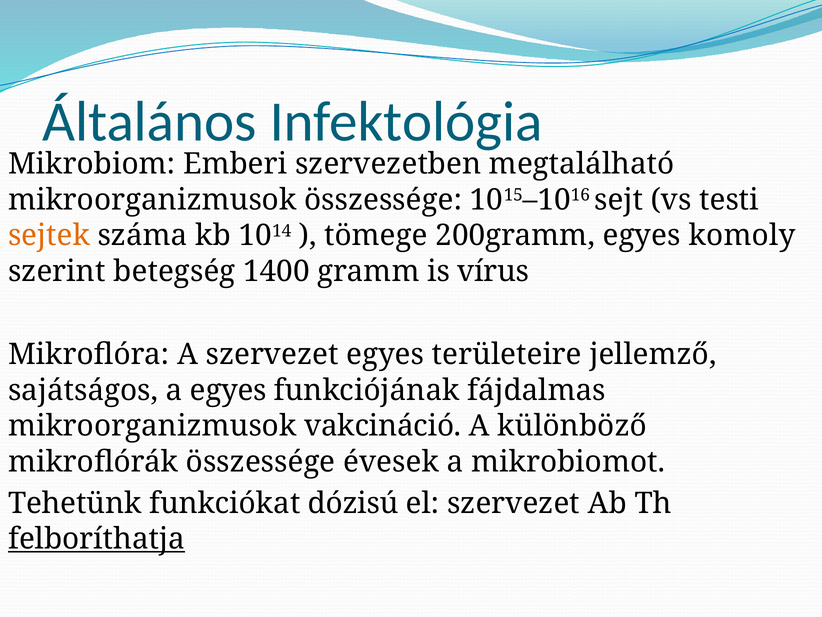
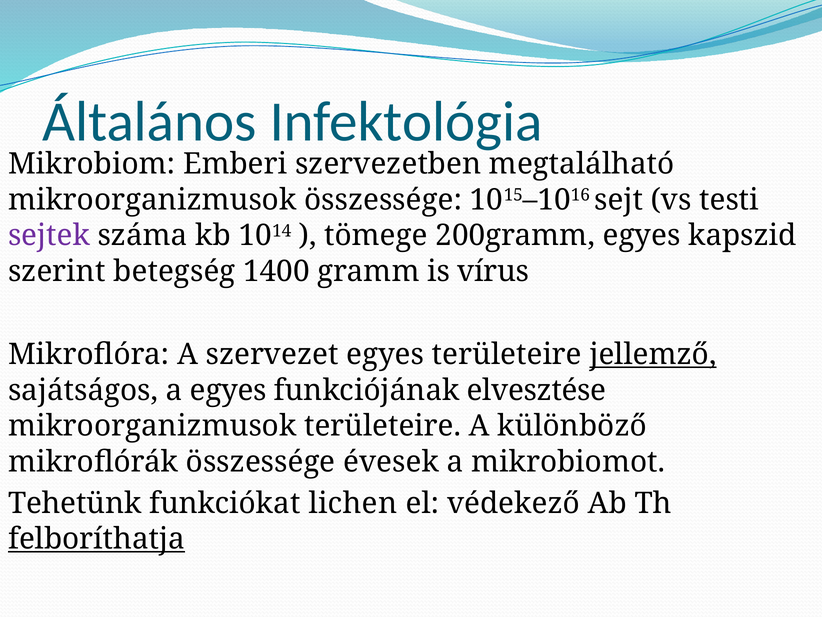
sejtek colour: orange -> purple (49, 235)
komoly: komoly -> kapszid (742, 235)
jellemző underline: none -> present (653, 354)
fájdalmas: fájdalmas -> elvesztése (537, 390)
mikroorganizmusok vakcináció: vakcináció -> területeire (383, 426)
dózisú: dózisú -> lichen (353, 503)
el szervezet: szervezet -> védekező (513, 503)
